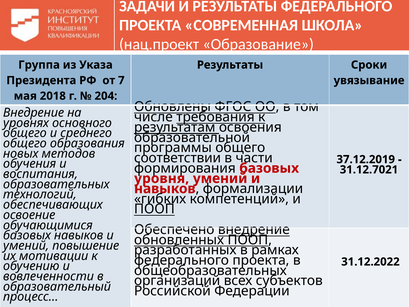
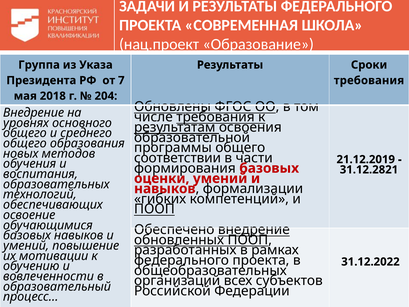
увязывание: увязывание -> требования (369, 80)
37.12.2019: 37.12.2019 -> 21.12.2019 (366, 159)
31.12.7021: 31.12.7021 -> 31.12.2821 (369, 170)
уровня: уровня -> оценки (162, 178)
